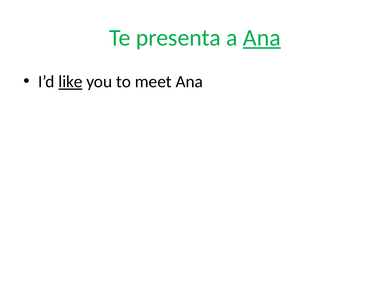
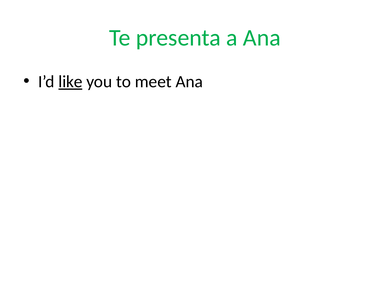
Ana underline: present -> none (262, 38)
